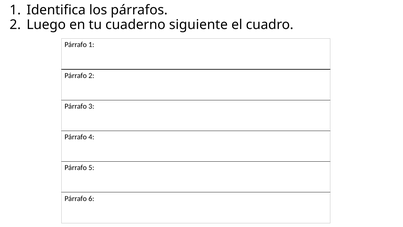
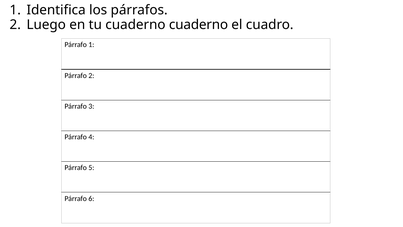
cuaderno siguiente: siguiente -> cuaderno (199, 25)
